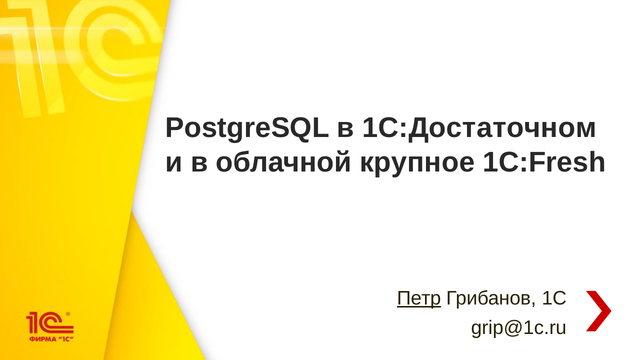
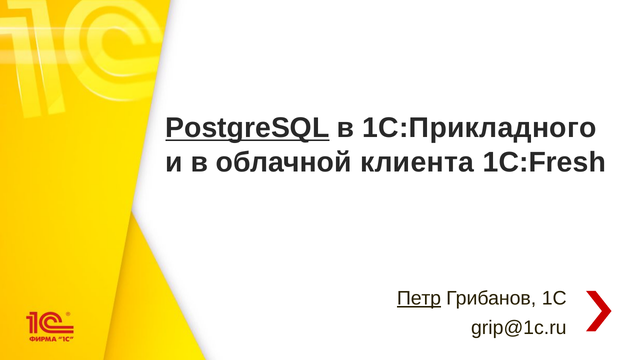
PostgreSQL underline: none -> present (247, 128)
1С:Достаточном: 1С:Достаточном -> 1С:Прикладного (479, 128)
крупное: крупное -> клиента (417, 162)
